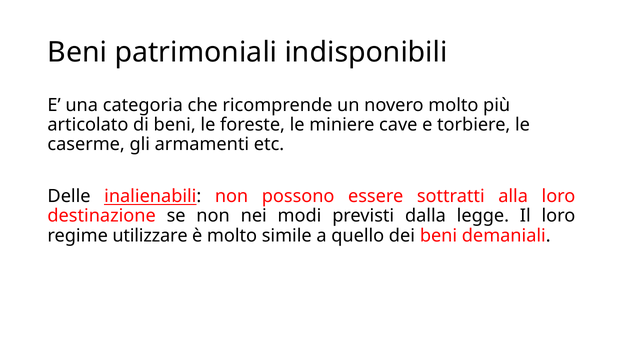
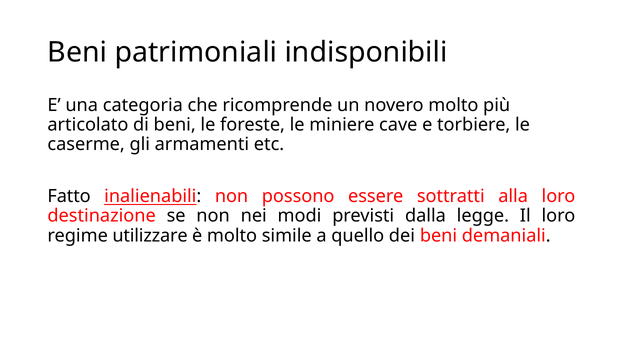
Delle: Delle -> Fatto (69, 197)
